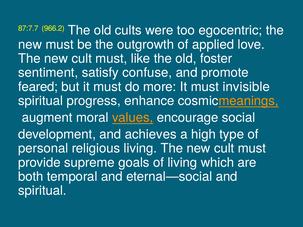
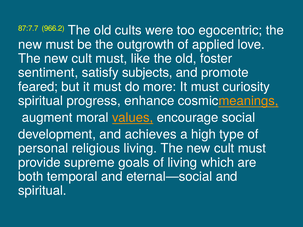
confuse: confuse -> subjects (147, 73)
invisible: invisible -> curiosity (246, 87)
